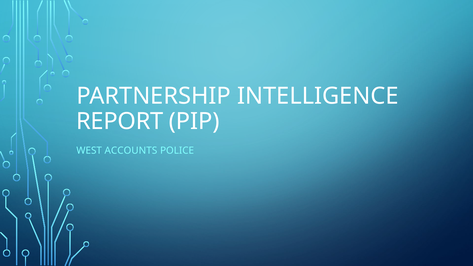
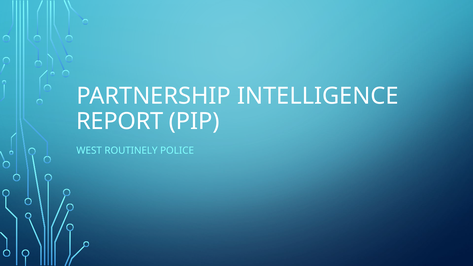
ACCOUNTS: ACCOUNTS -> ROUTINELY (131, 150)
